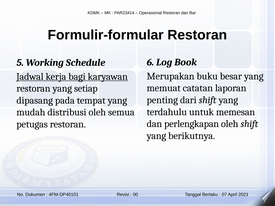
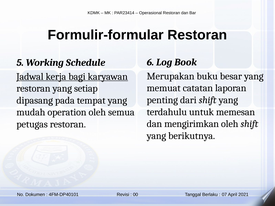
distribusi: distribusi -> operation (67, 112)
perlengkapan: perlengkapan -> mengirimkan (192, 124)
